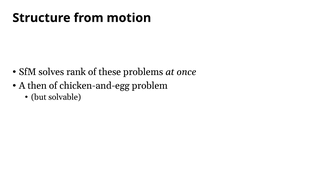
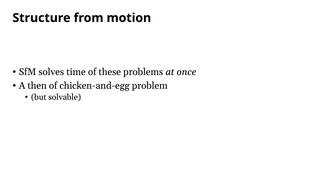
rank: rank -> time (76, 72)
